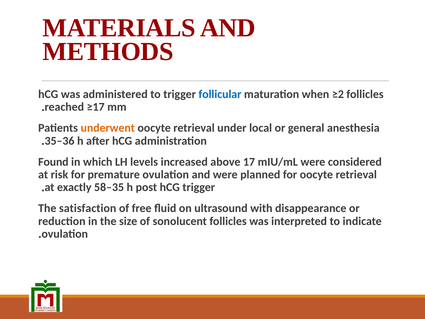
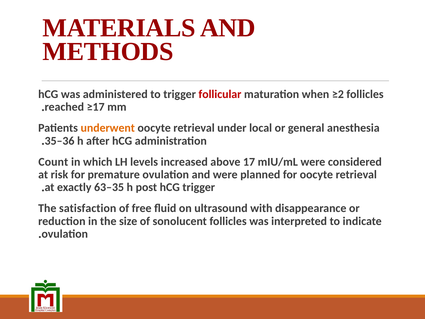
follicular colour: blue -> red (220, 94)
Found: Found -> Count (53, 162)
58–35: 58–35 -> 63–35 (109, 187)
